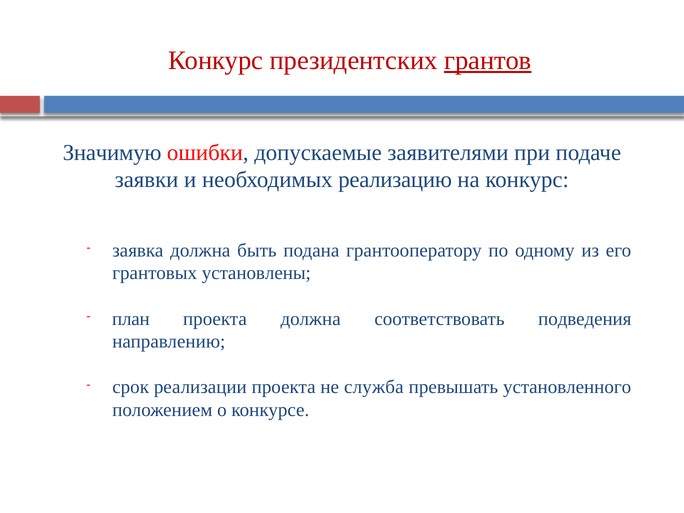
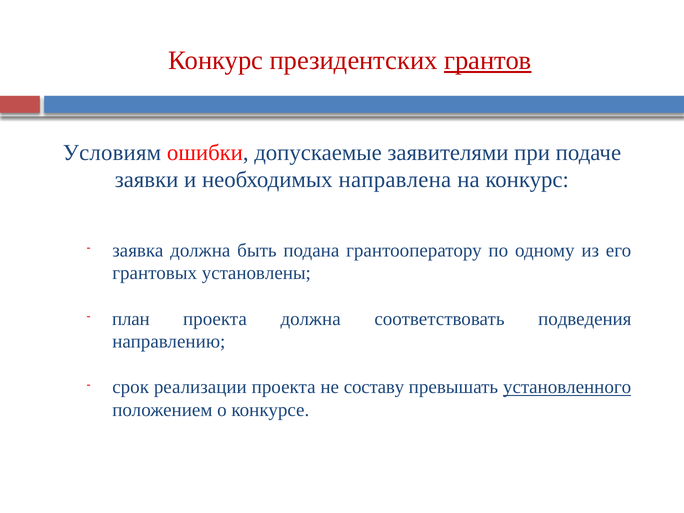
Значимую: Значимую -> Условиям (112, 153)
реализацию: реализацию -> направлена (395, 180)
служба: служба -> составу (374, 387)
установленного underline: none -> present (567, 387)
